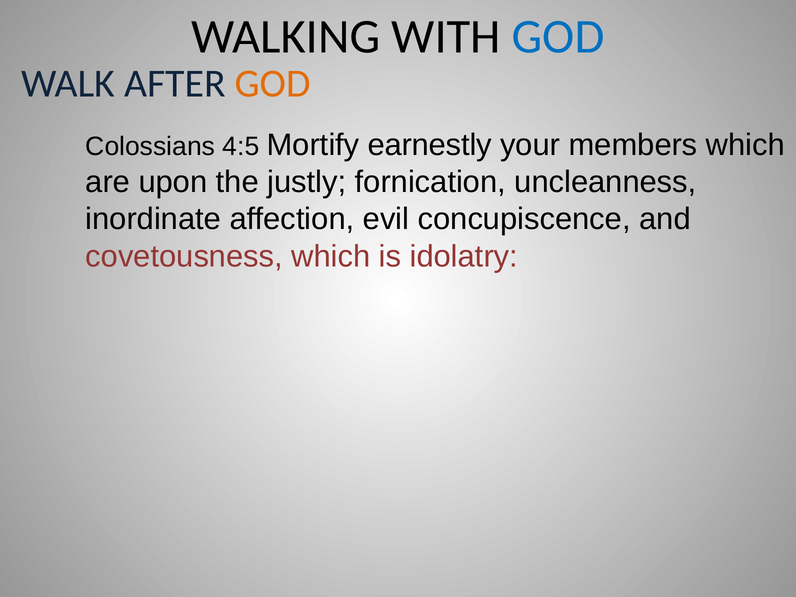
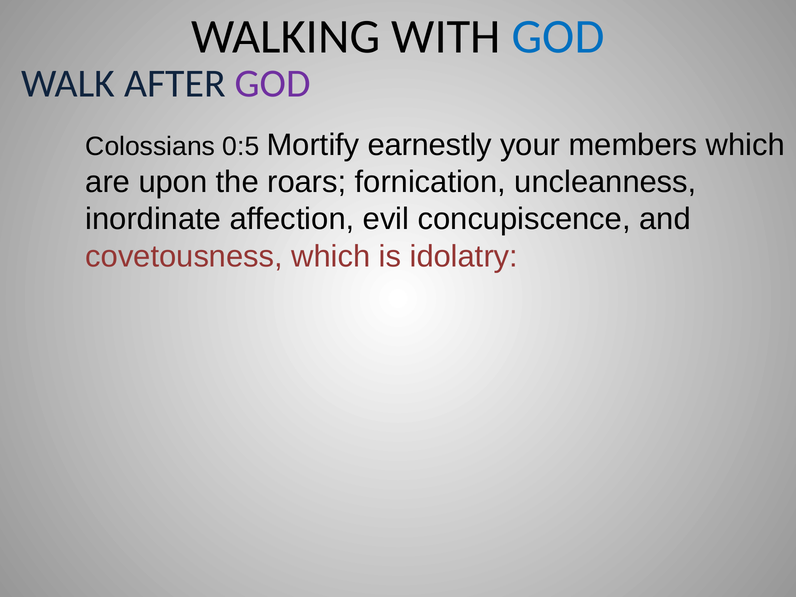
GOD colour: orange -> purple (273, 84)
4:5: 4:5 -> 0:5 (241, 146)
justly: justly -> roars (307, 182)
